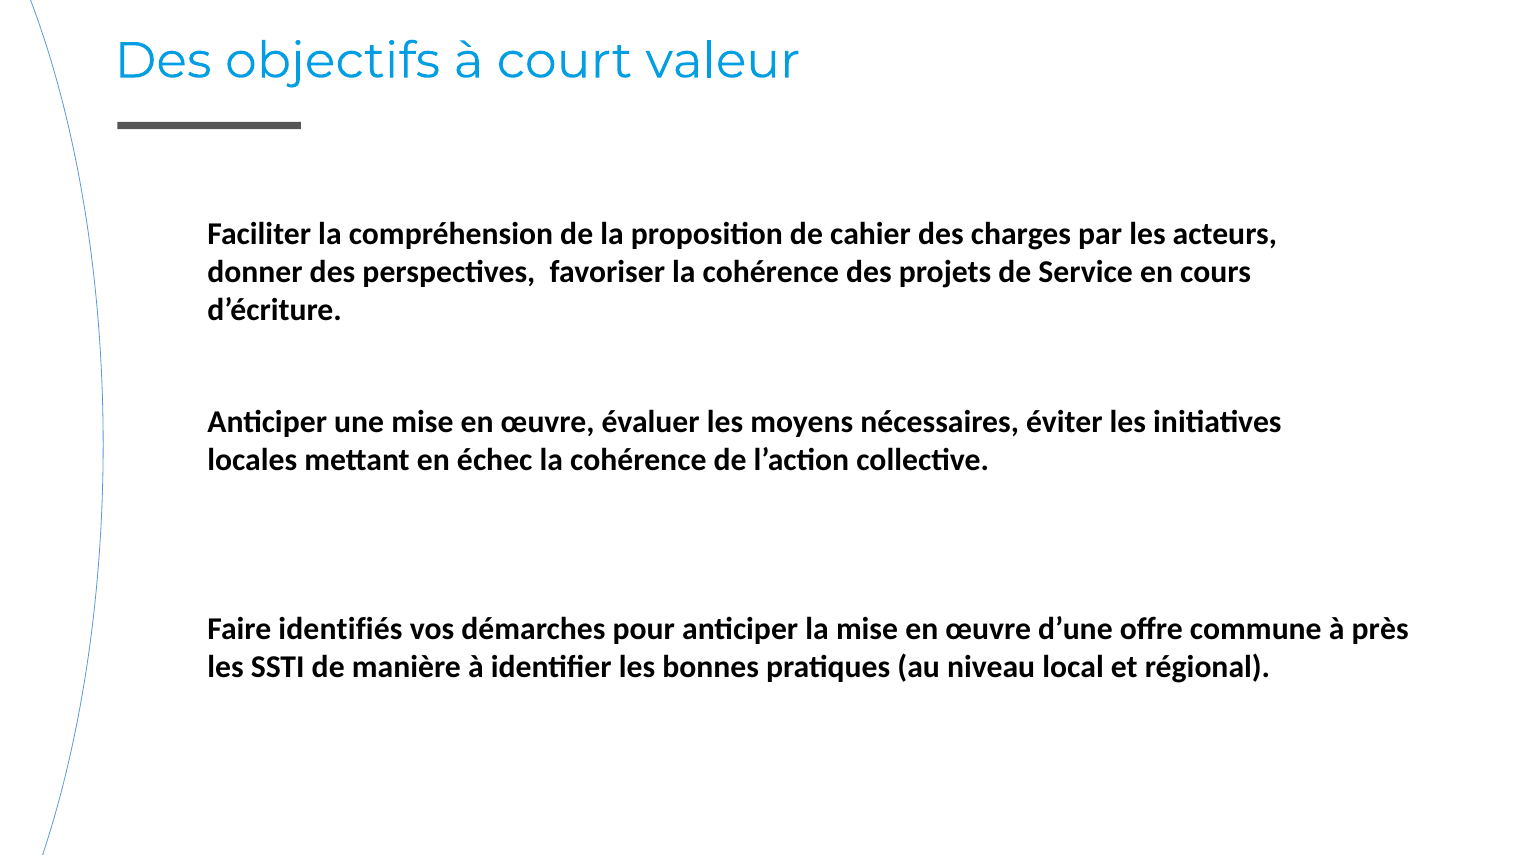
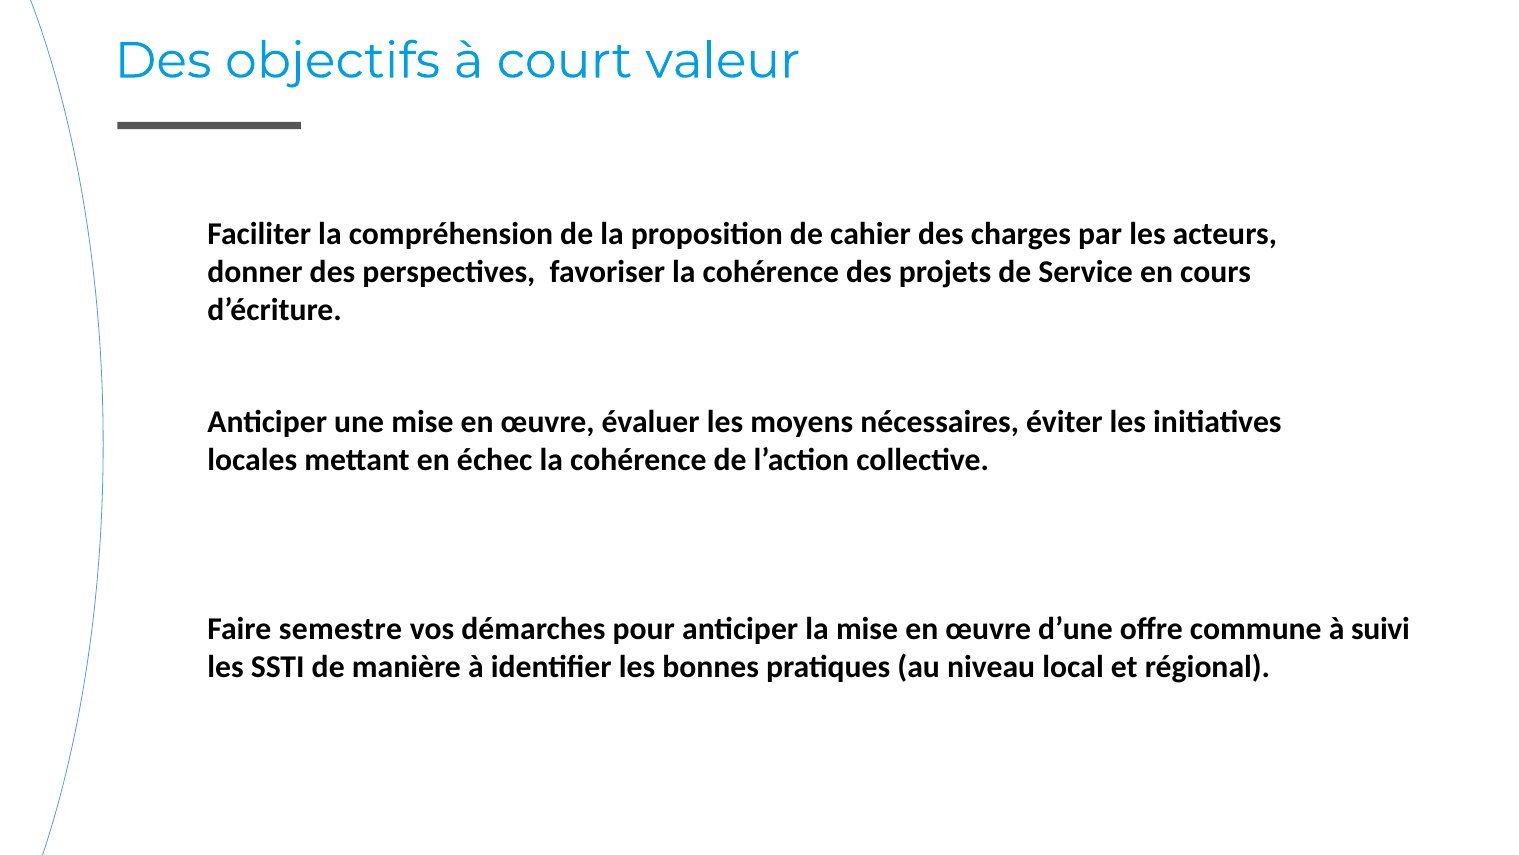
identifiés: identifiés -> semestre (340, 629)
près: près -> suivi (1380, 629)
